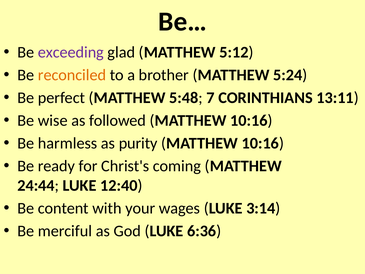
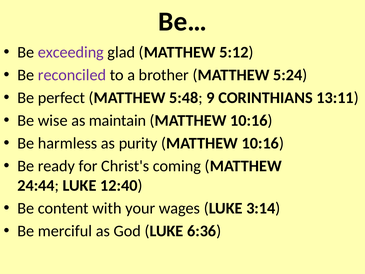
reconciled colour: orange -> purple (72, 75)
7: 7 -> 9 (211, 98)
followed: followed -> maintain (118, 120)
